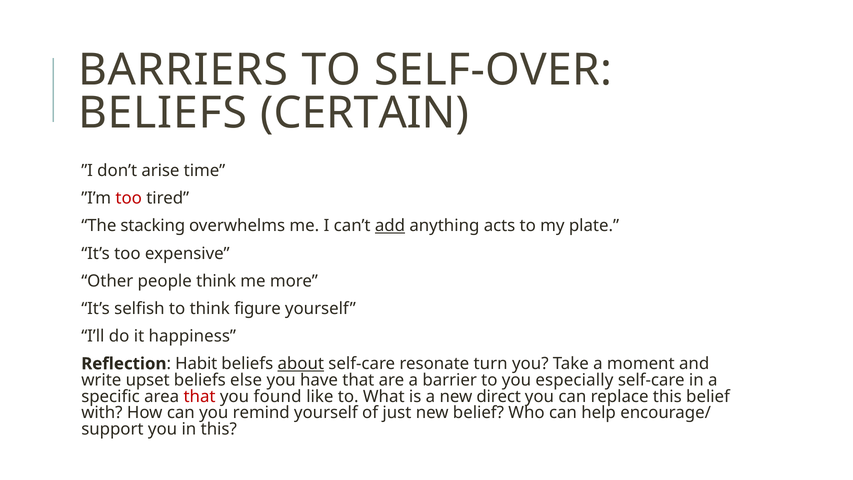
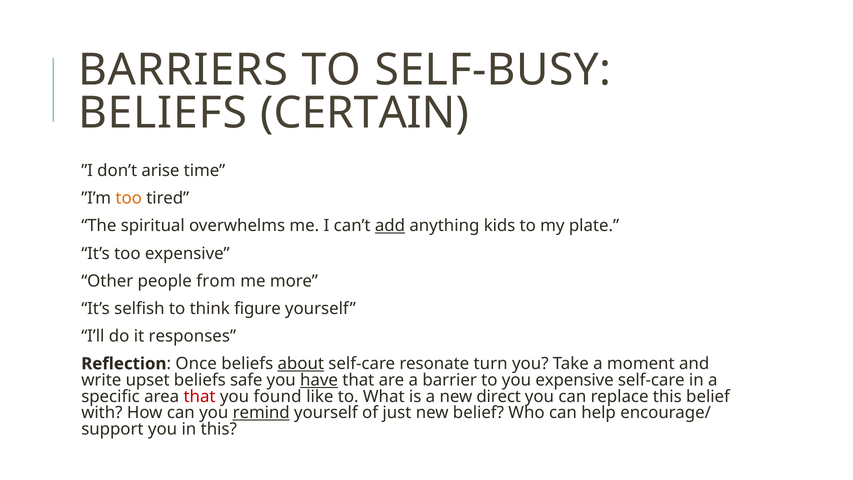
SELF-OVER: SELF-OVER -> SELF-BUSY (493, 70)
too colour: red -> orange (129, 198)
stacking: stacking -> spiritual (153, 226)
acts: acts -> kids (500, 226)
people think: think -> from (216, 281)
happiness: happiness -> responses (192, 336)
Habit: Habit -> Once (196, 364)
else: else -> safe (246, 380)
have underline: none -> present (319, 380)
you especially: especially -> expensive (575, 380)
remind underline: none -> present (261, 413)
